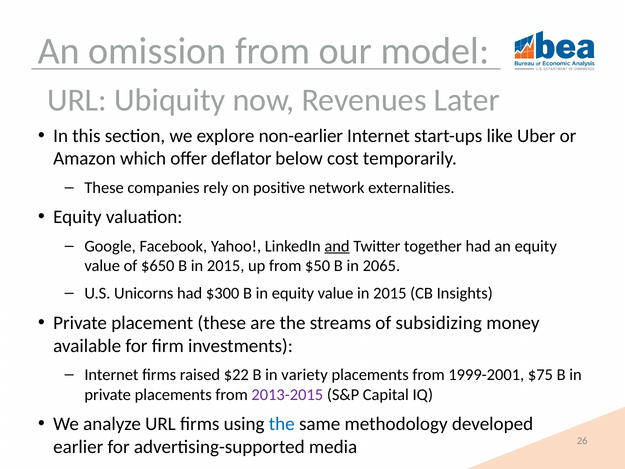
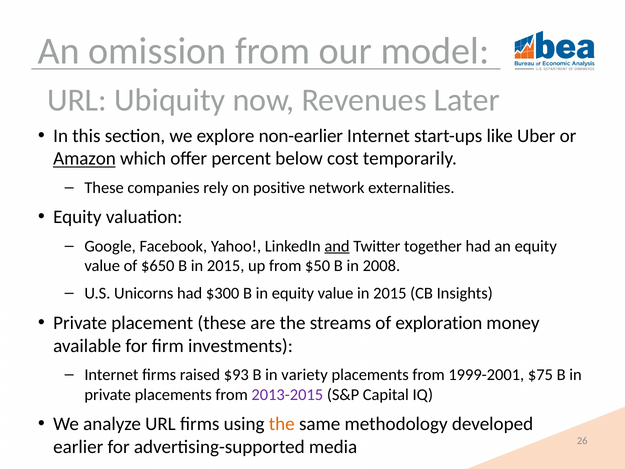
Amazon underline: none -> present (85, 159)
deflator: deflator -> percent (241, 159)
2065: 2065 -> 2008 (381, 266)
subsidizing: subsidizing -> exploration (439, 323)
$22: $22 -> $93 (236, 375)
the colour: blue -> orange (282, 424)
